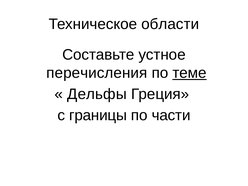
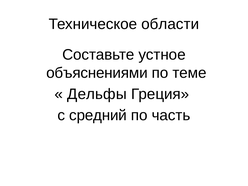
перечисления: перечисления -> объяснениями (97, 73)
теме underline: present -> none (190, 73)
границы: границы -> средний (98, 115)
части: части -> часть (171, 115)
